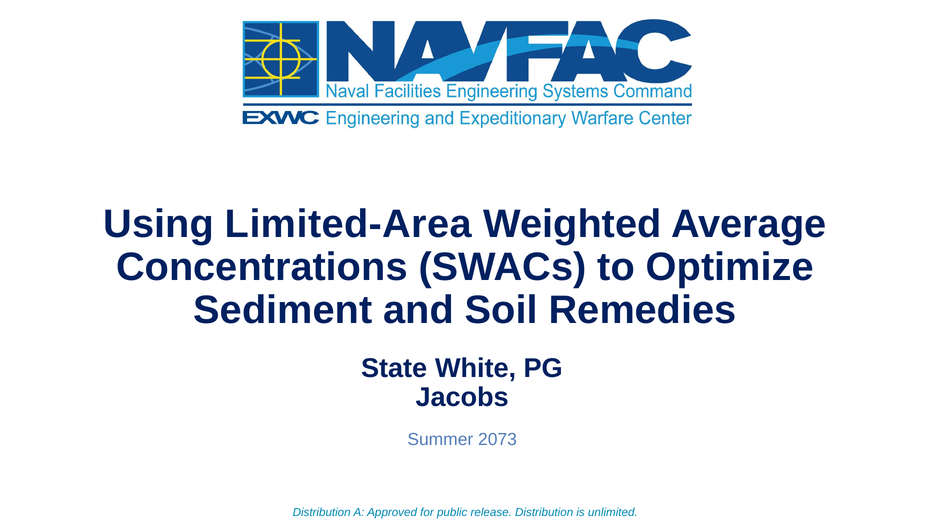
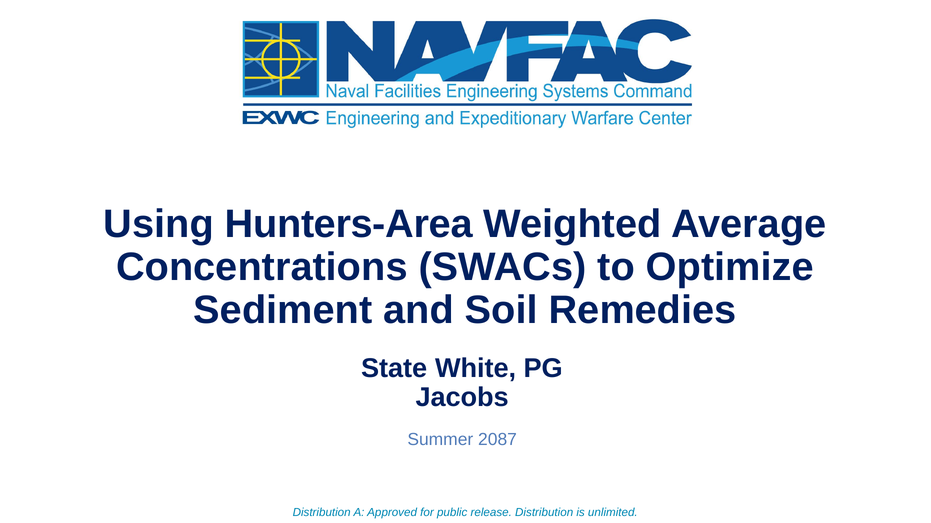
Limited-Area: Limited-Area -> Hunters-Area (349, 224)
2073: 2073 -> 2087 (498, 440)
